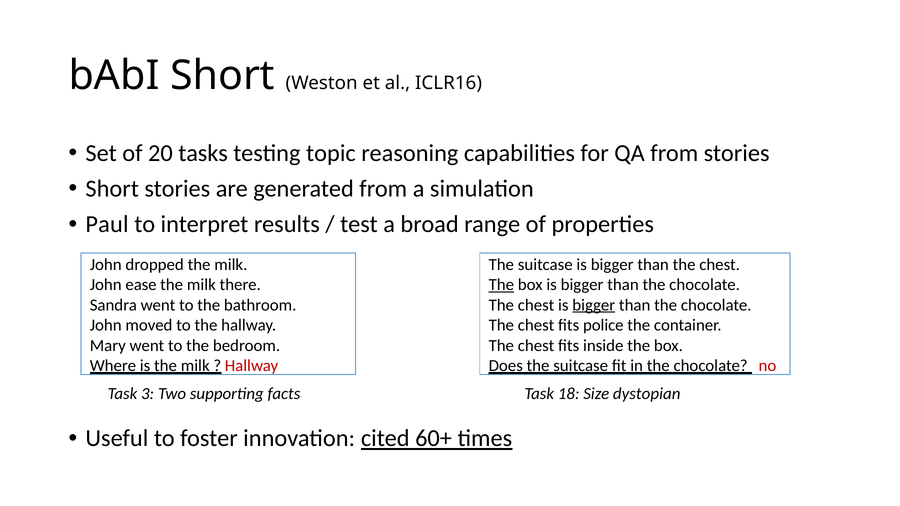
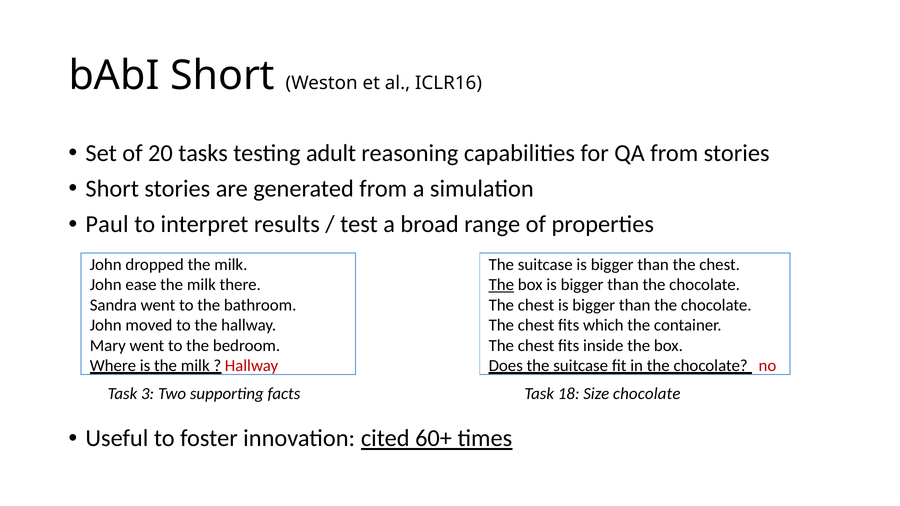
topic: topic -> adult (331, 153)
bigger underline: present -> none (594, 305)
police: police -> which (603, 325)
Size dystopian: dystopian -> chocolate (647, 394)
